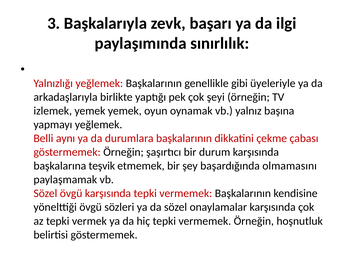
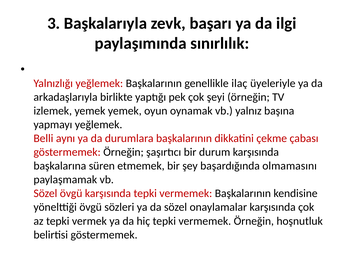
gibi: gibi -> ilaç (239, 83)
teşvik: teşvik -> süren (102, 166)
